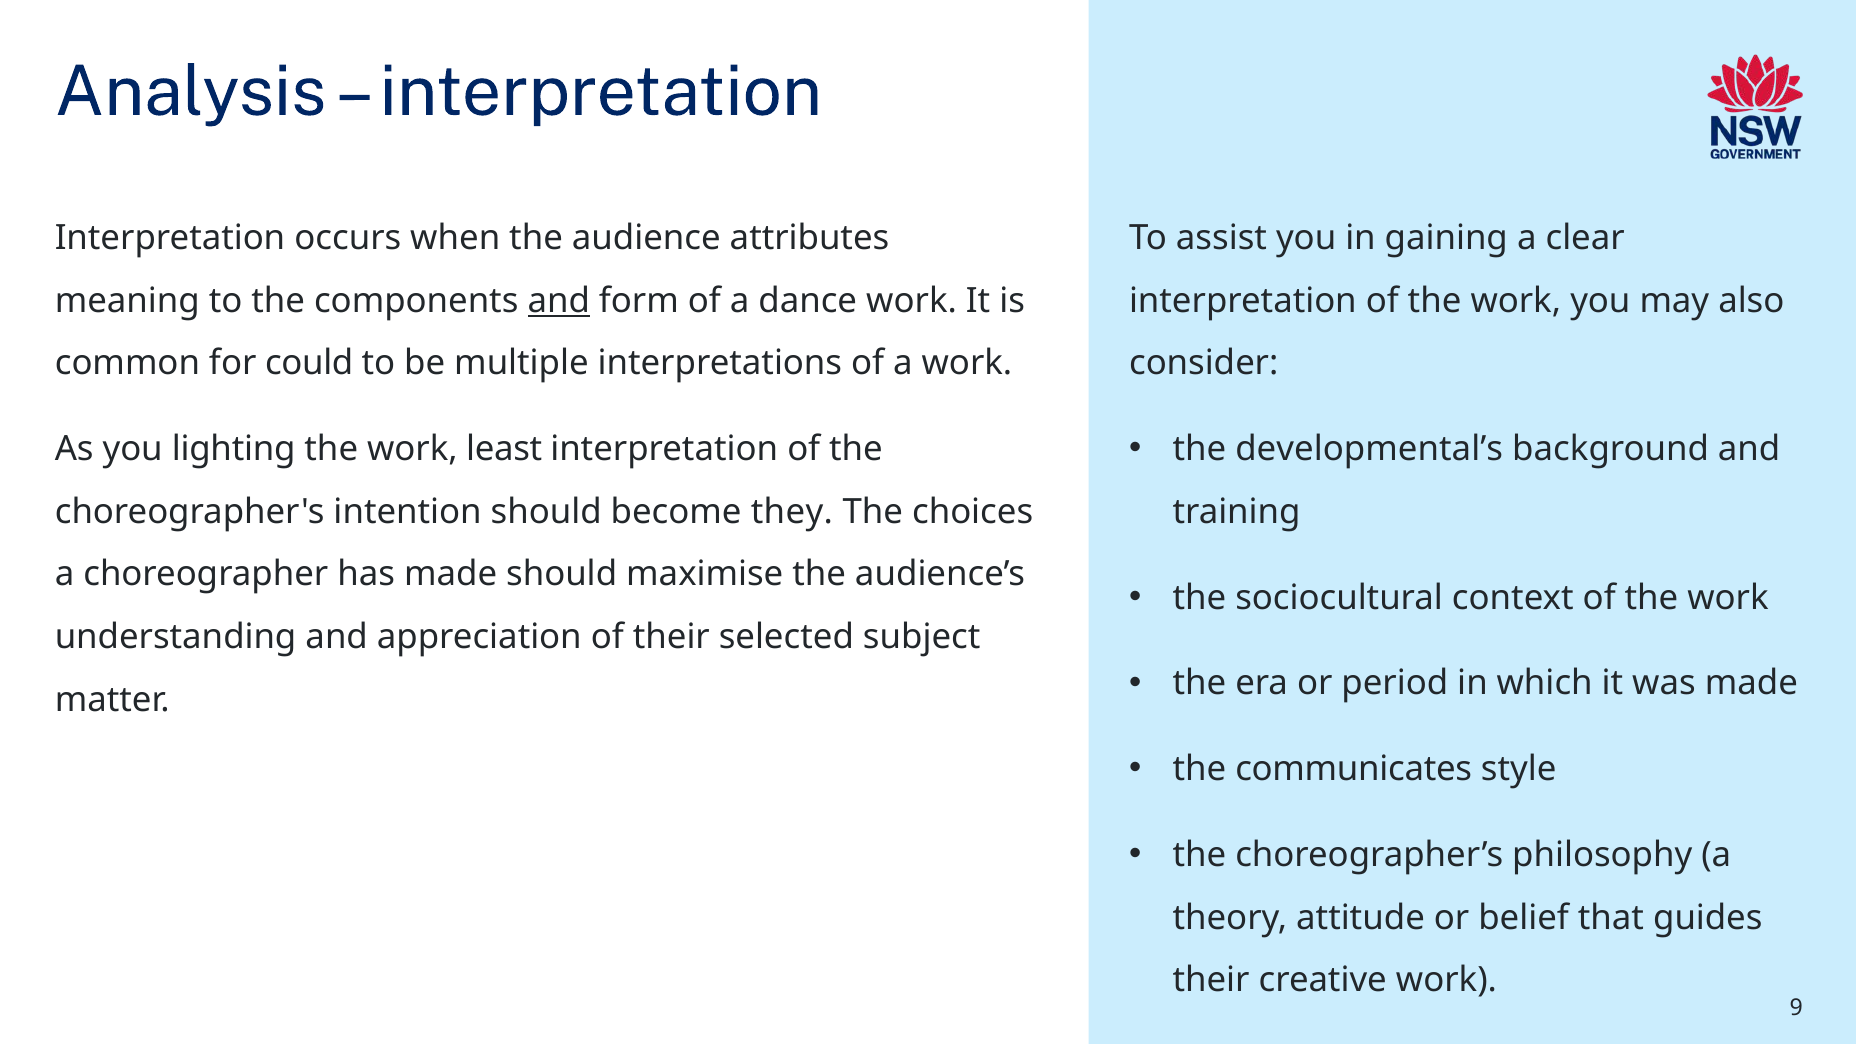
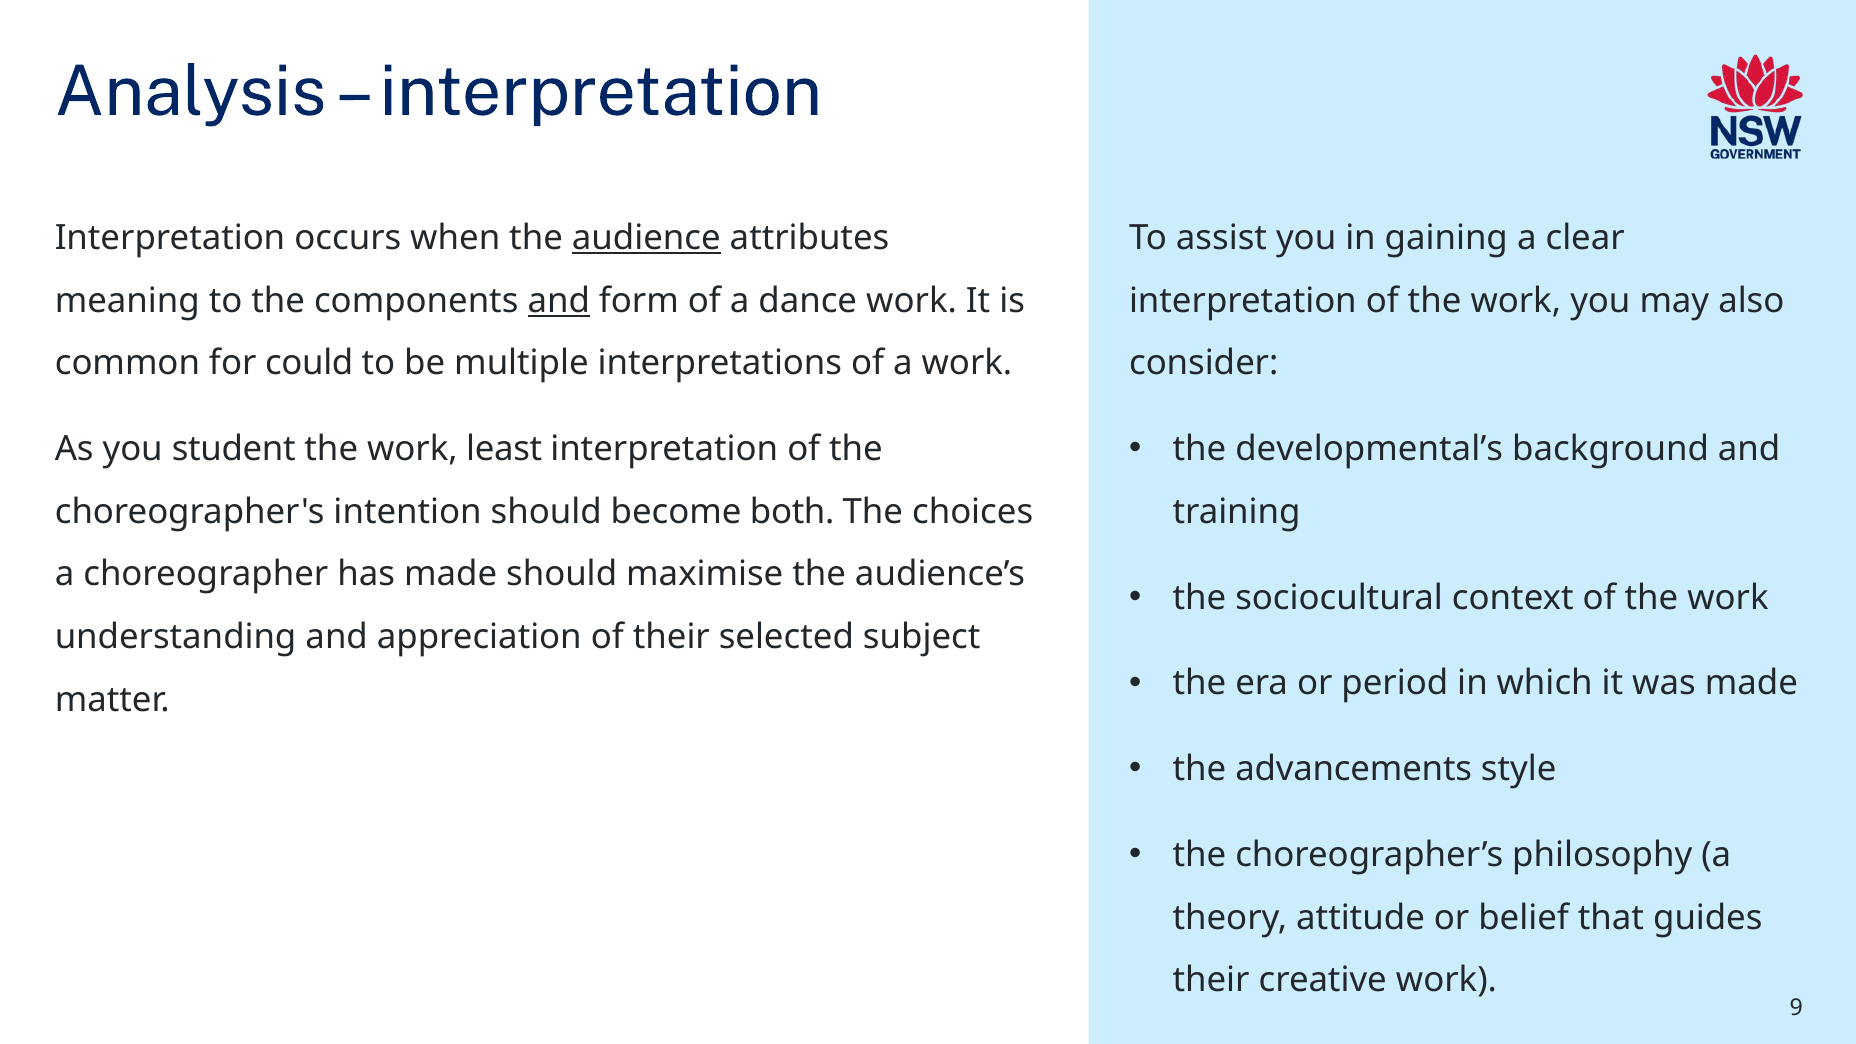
audience underline: none -> present (646, 238)
lighting: lighting -> student (234, 449)
they: they -> both (792, 512)
communicates: communicates -> advancements (1354, 769)
